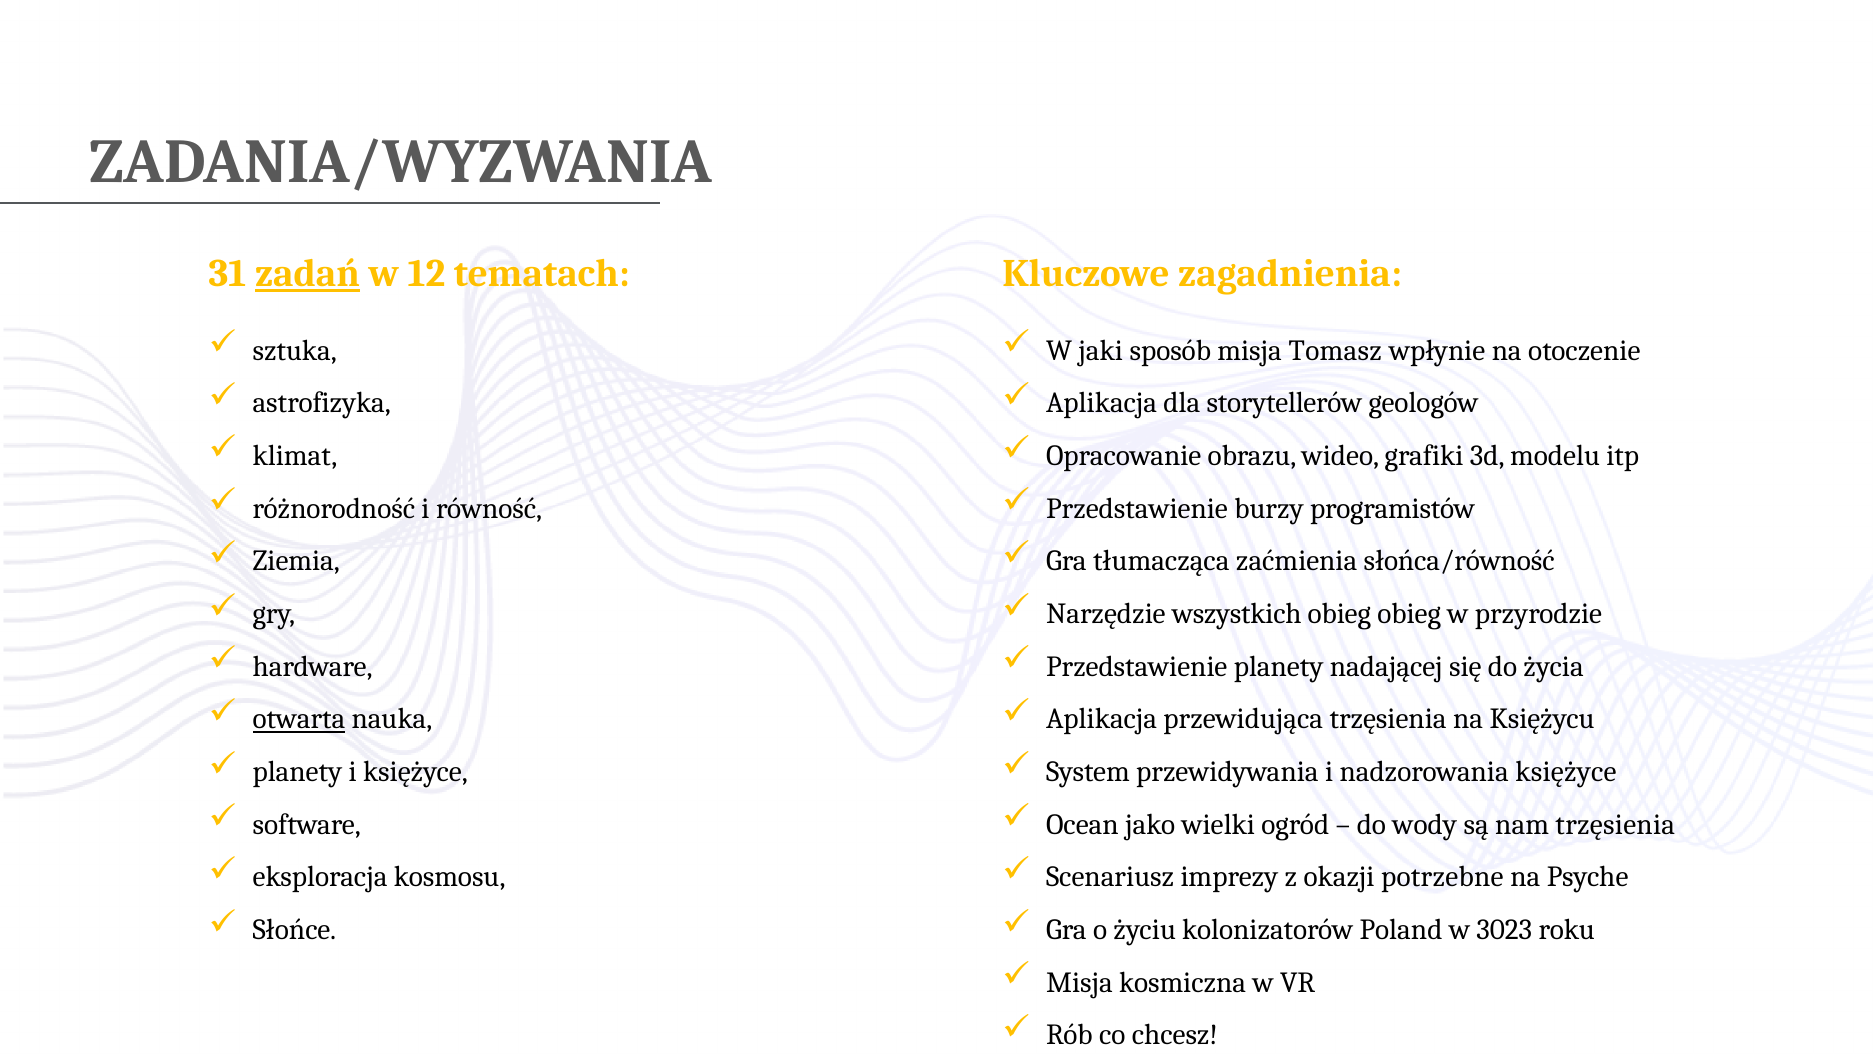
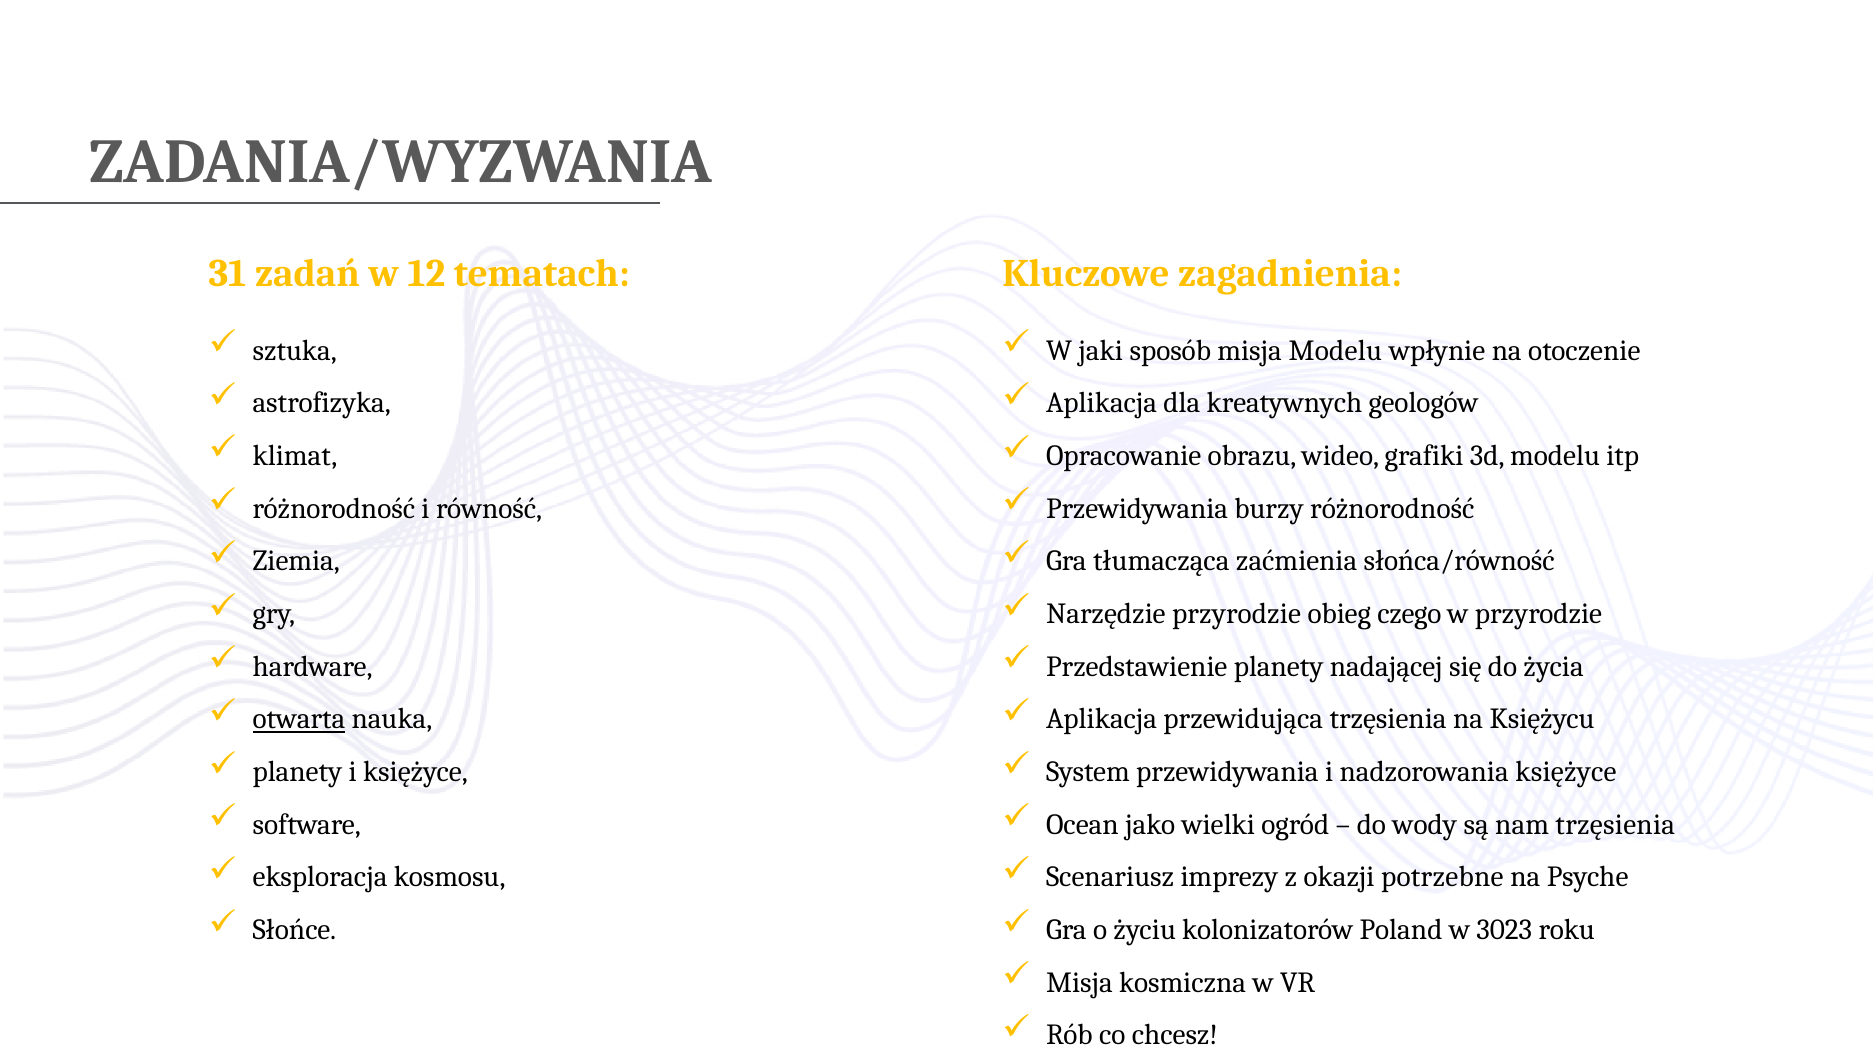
zadań underline: present -> none (308, 274)
misja Tomasz: Tomasz -> Modelu (1335, 350)
storytellerów: storytellerów -> kreatywnych (1284, 403)
Przedstawienie: Przedstawienie -> Przewidywania (1137, 508)
burzy programistów: programistów -> różnorodność (1392, 508)
Narzędzie wszystkich: wszystkich -> przyrodzie (1237, 614)
obieg obieg: obieg -> czego (1409, 614)
